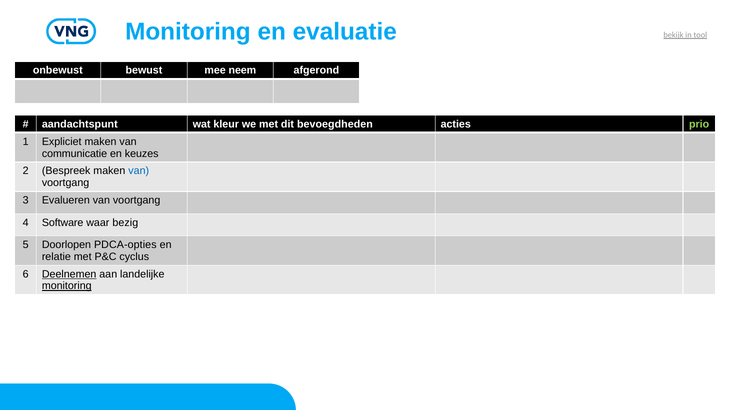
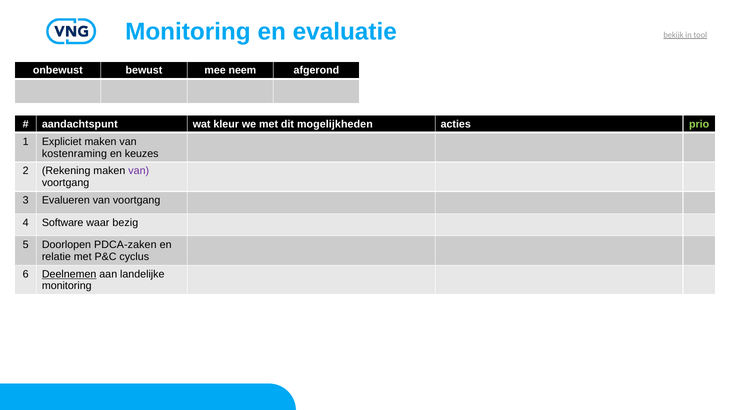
bevoegdheden: bevoegdheden -> mogelijkheden (335, 124)
communicatie: communicatie -> kostenraming (74, 154)
Bespreek: Bespreek -> Rekening (66, 171)
van colour: blue -> purple (139, 171)
PDCA-opties: PDCA-opties -> PDCA-zaken (125, 245)
monitoring underline: present -> none (67, 286)
